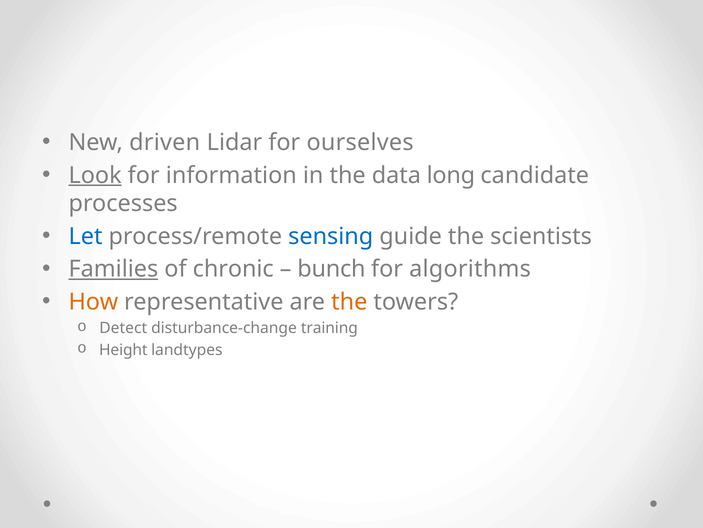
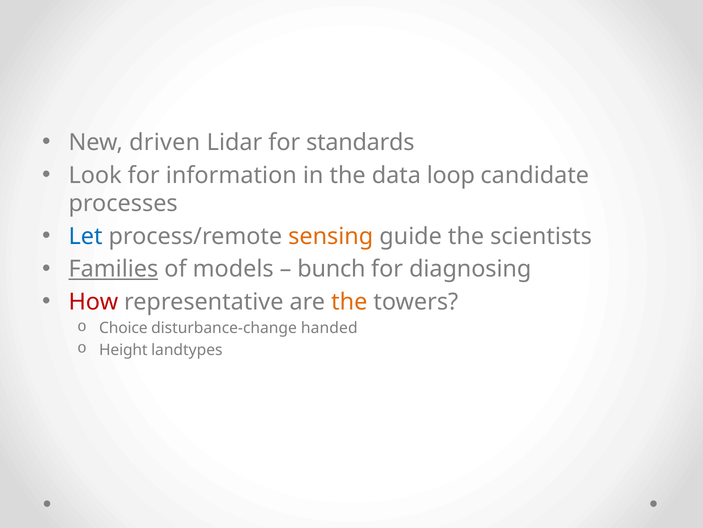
ourselves: ourselves -> standards (360, 142)
Look underline: present -> none (95, 175)
long: long -> loop (451, 175)
sensing colour: blue -> orange (331, 236)
chronic: chronic -> models (233, 269)
algorithms: algorithms -> diagnosing (470, 269)
How colour: orange -> red (93, 302)
Detect: Detect -> Choice (123, 328)
training: training -> handed (329, 328)
